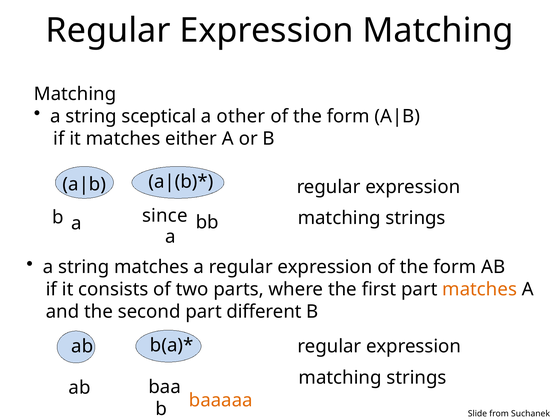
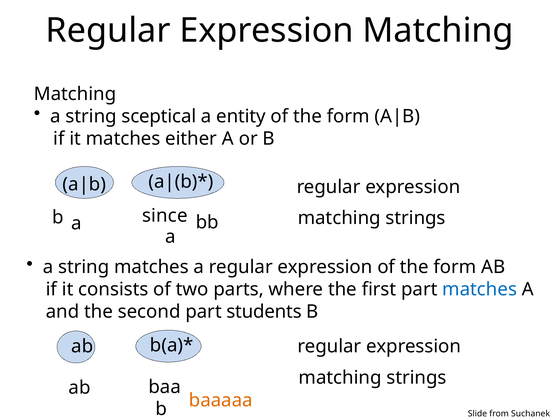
other: other -> entity (241, 116)
matches colour: orange -> blue (480, 289)
different: different -> students (264, 312)
